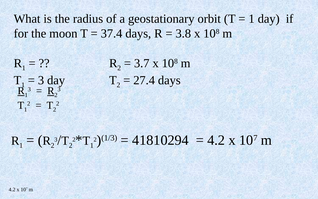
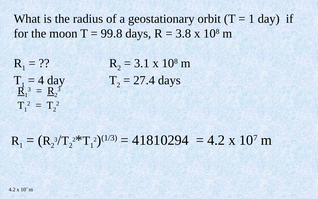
37.4: 37.4 -> 99.8 (112, 34)
3.7: 3.7 -> 3.1 (142, 63)
3: 3 -> 4 (41, 80)
